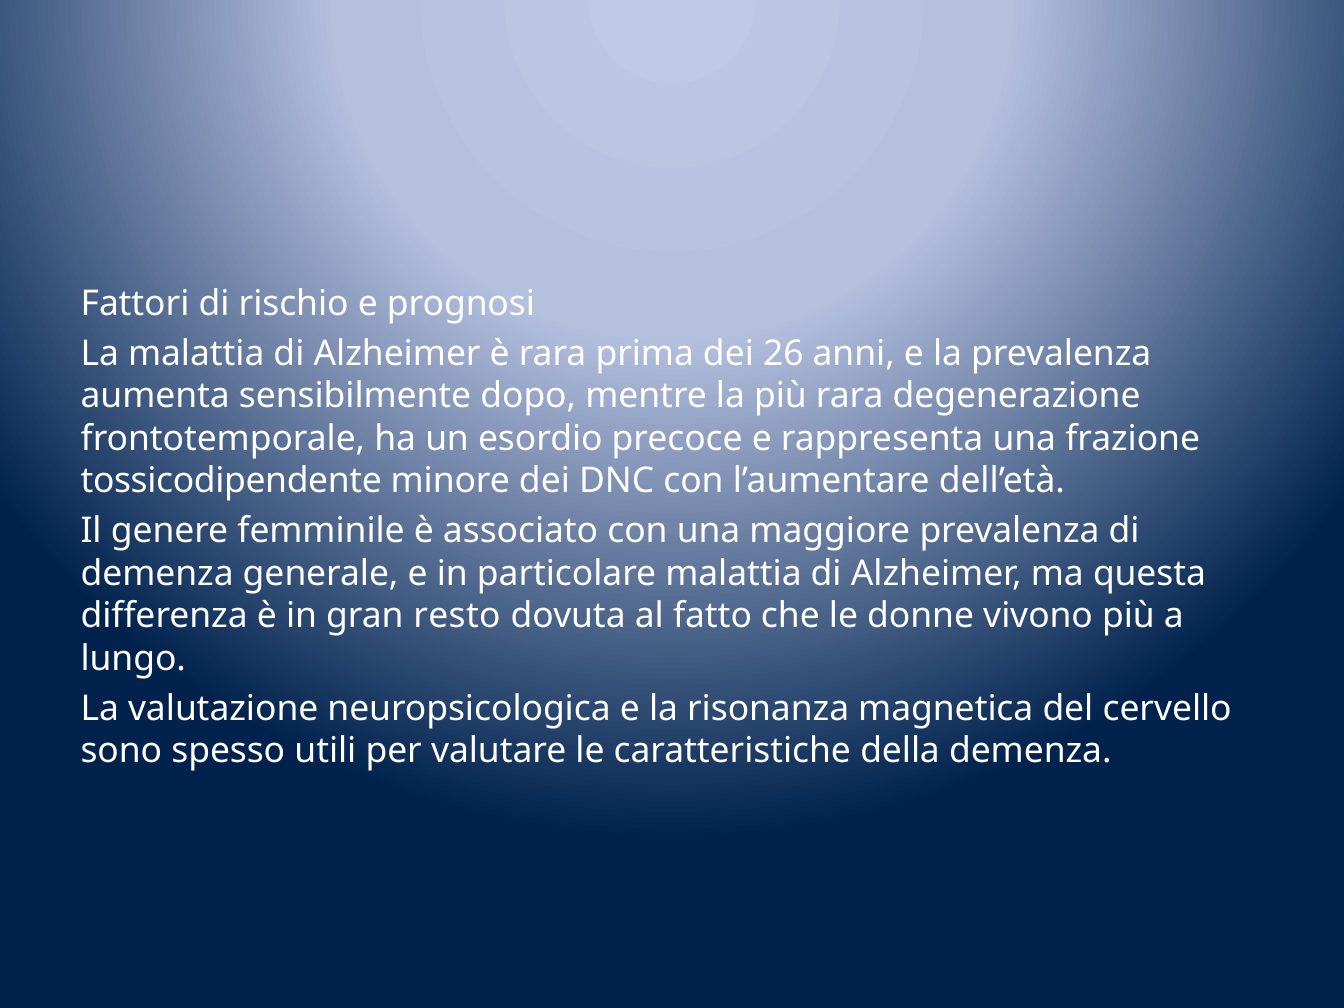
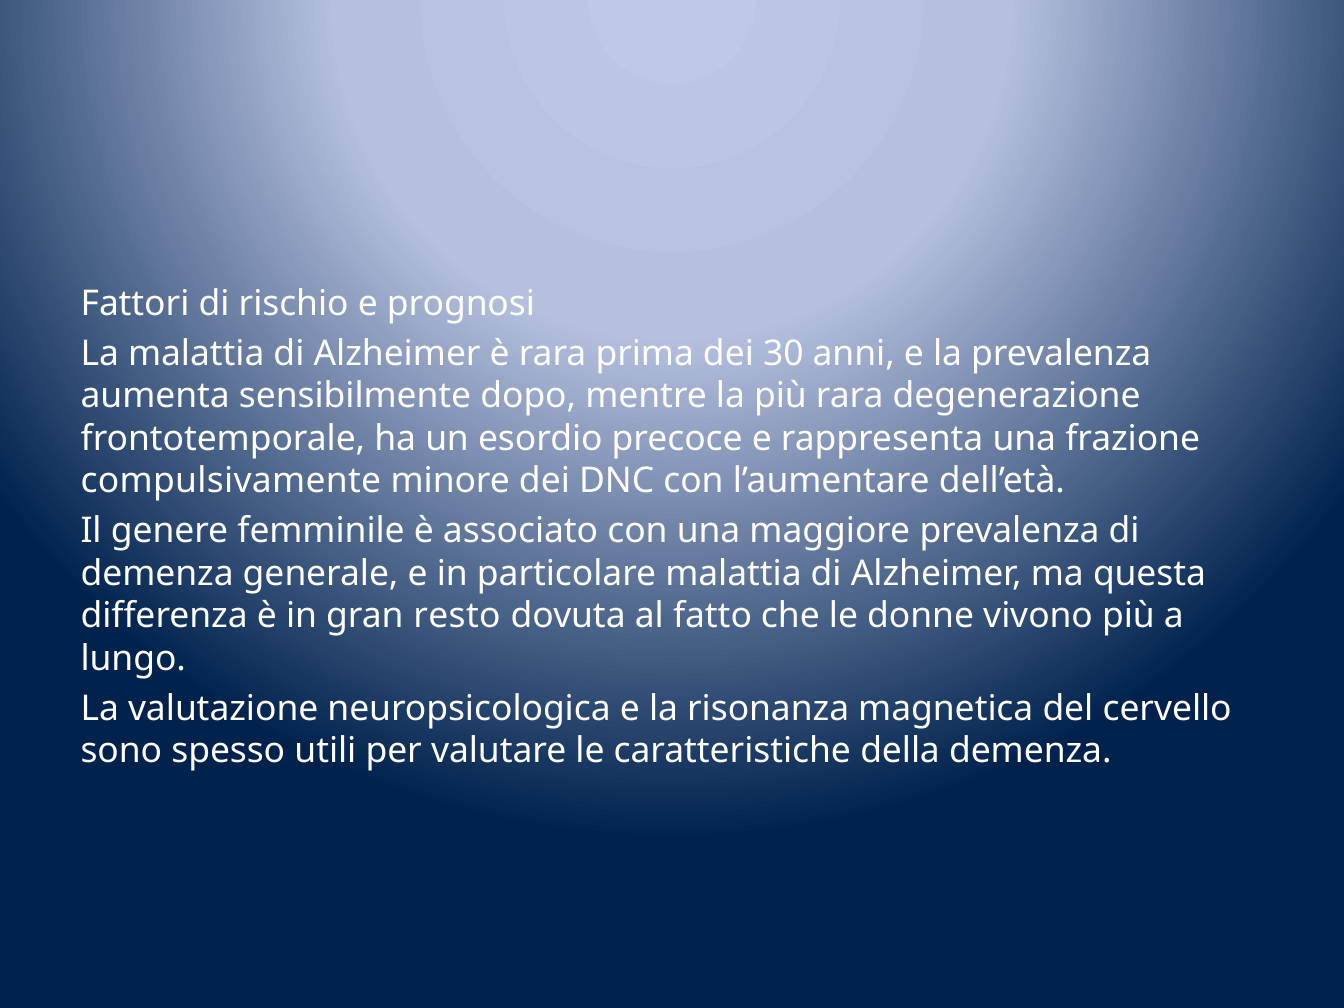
26: 26 -> 30 (783, 353)
tossicodipendente: tossicodipendente -> compulsivamente (231, 481)
